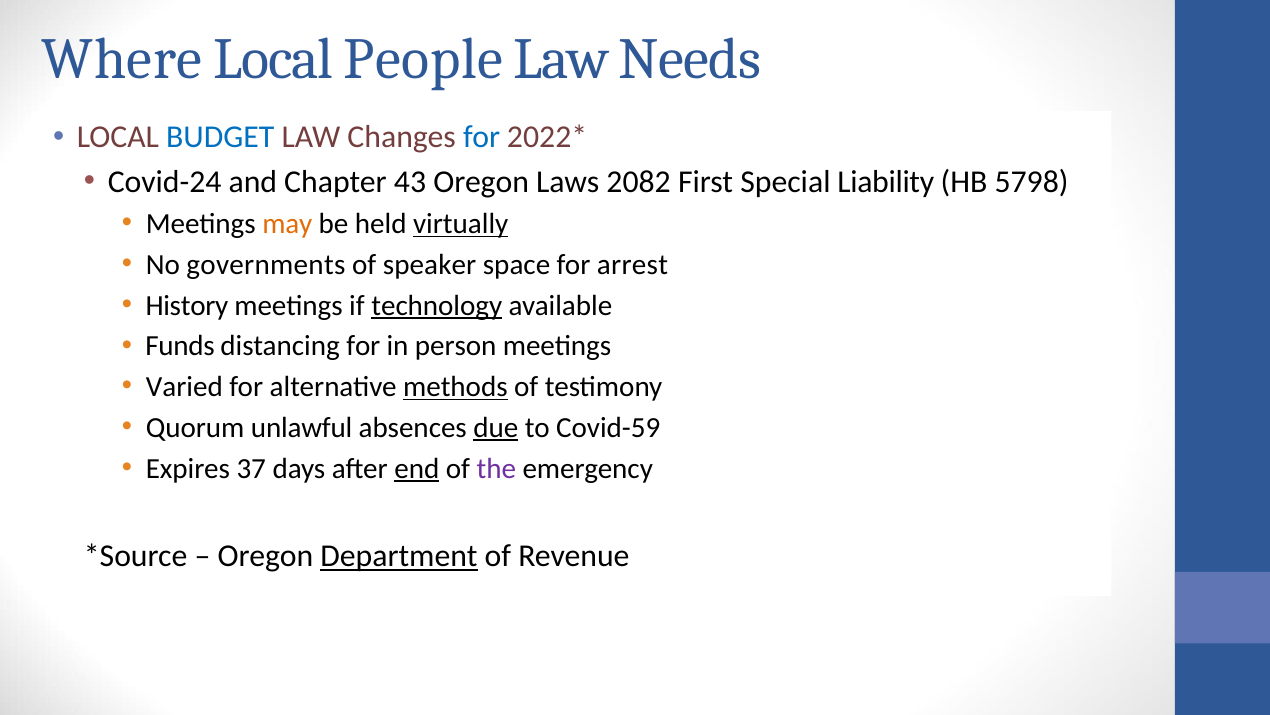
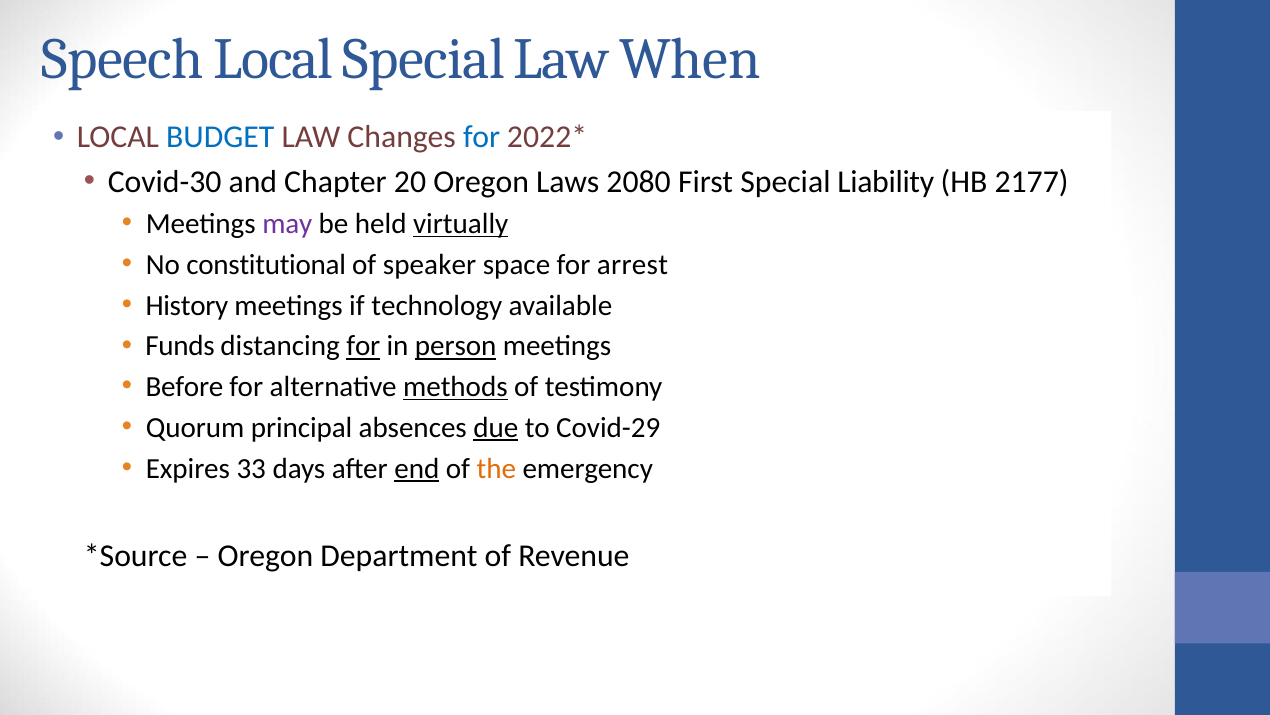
Where: Where -> Speech (123, 60)
Local People: People -> Special (424, 60)
Needs: Needs -> When (690, 60)
Covid-24: Covid-24 -> Covid-30 (165, 182)
43: 43 -> 20 (410, 182)
2082: 2082 -> 2080 (639, 182)
5798: 5798 -> 2177 (1032, 182)
may colour: orange -> purple (287, 224)
governments: governments -> constitutional (266, 265)
technology underline: present -> none (437, 305)
for underline: none -> present (363, 346)
person underline: none -> present (456, 346)
Varied: Varied -> Before (184, 387)
unlawful: unlawful -> principal (302, 427)
Covid-59: Covid-59 -> Covid-29 (608, 427)
37: 37 -> 33 (251, 468)
the colour: purple -> orange (496, 468)
Department underline: present -> none (399, 556)
